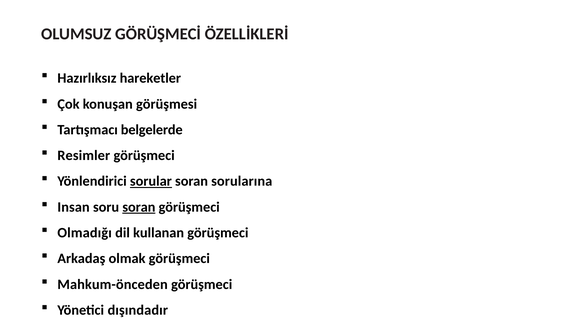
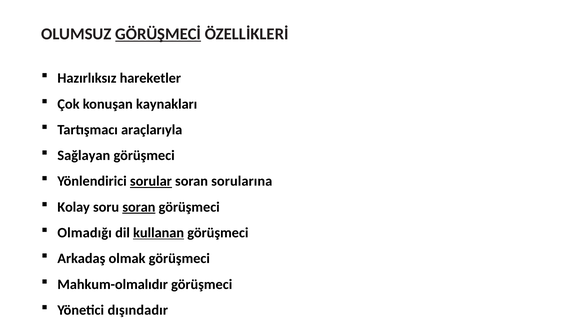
GÖRÜŞMECİ underline: none -> present (158, 34)
görüşmesi: görüşmesi -> kaynakları (167, 104)
belgelerde: belgelerde -> araçlarıyla (152, 130)
Resimler: Resimler -> Sağlayan (84, 156)
Insan: Insan -> Kolay (74, 207)
kullanan underline: none -> present (159, 233)
Mahkum-önceden: Mahkum-önceden -> Mahkum-olmalıdır (113, 285)
